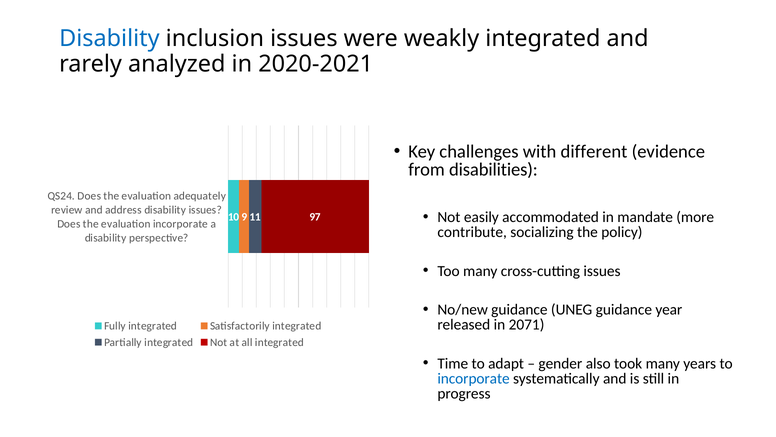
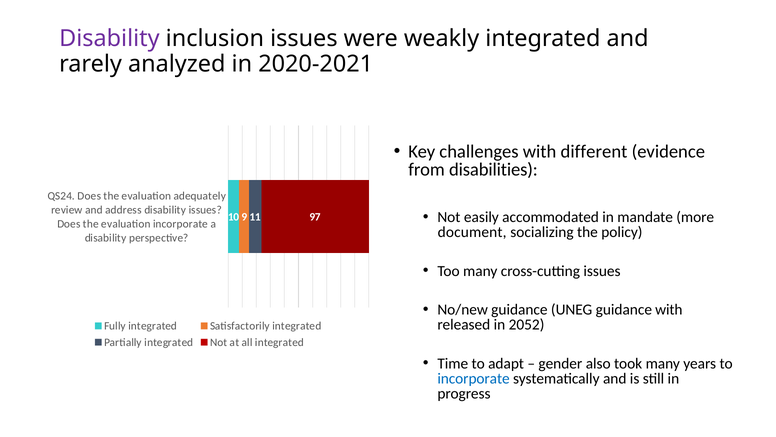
Disability colour: blue -> purple (109, 39)
contribute: contribute -> document (472, 232)
guidance year: year -> with (669, 310)
2071: 2071 -> 2052 (527, 324)
